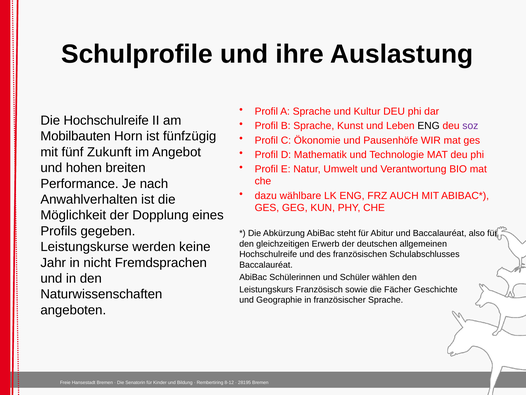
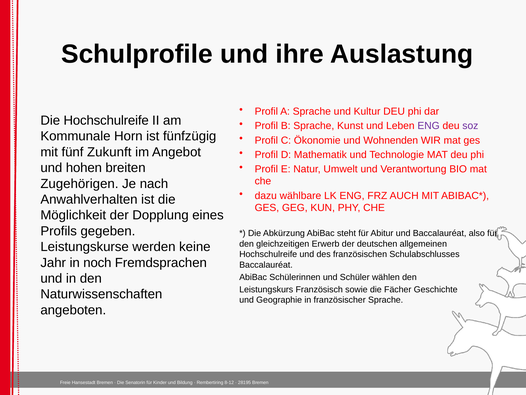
ENG colour: black -> purple (429, 126)
Mobilbauten: Mobilbauten -> Kommunale (75, 136)
Pausenhöfe: Pausenhöfe -> Wohnenden (391, 140)
Performance: Performance -> Zugehörigen (79, 183)
nicht: nicht -> noch (97, 262)
